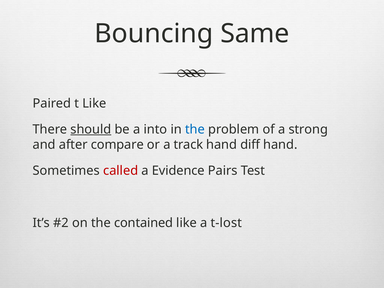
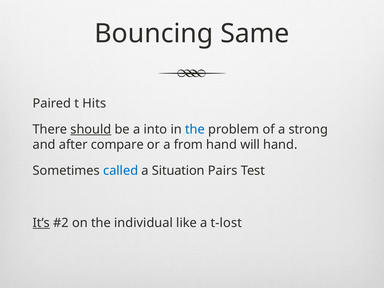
t Like: Like -> Hits (94, 103)
track: track -> from (188, 145)
diff: diff -> will (250, 145)
called colour: red -> blue (121, 171)
Evidence: Evidence -> Situation (178, 171)
It’s underline: none -> present (41, 223)
contained: contained -> individual (143, 223)
